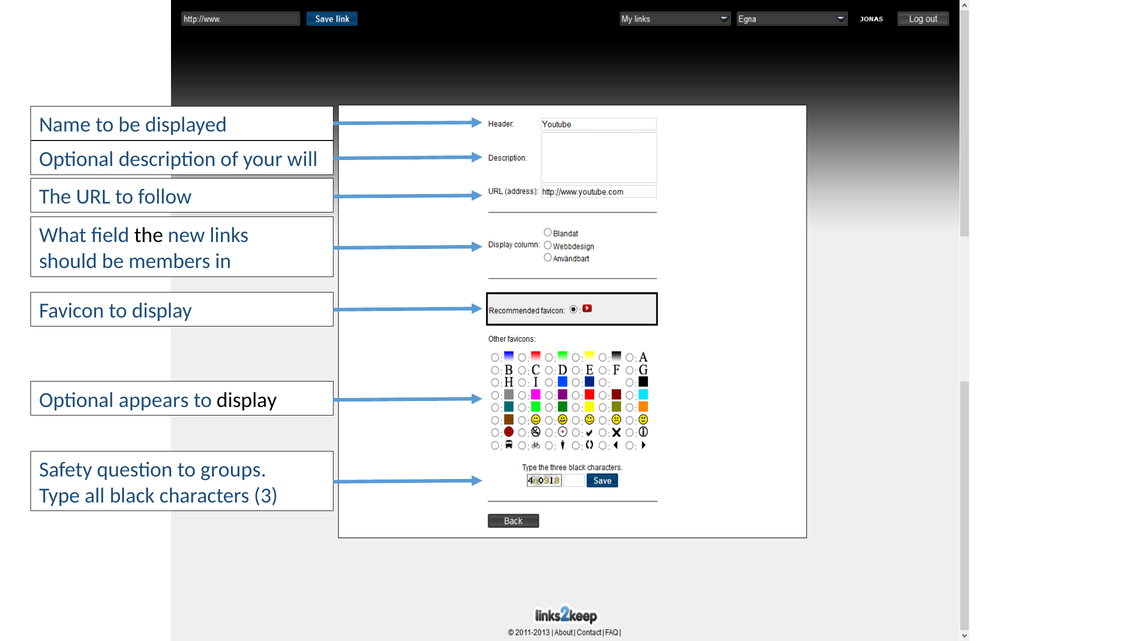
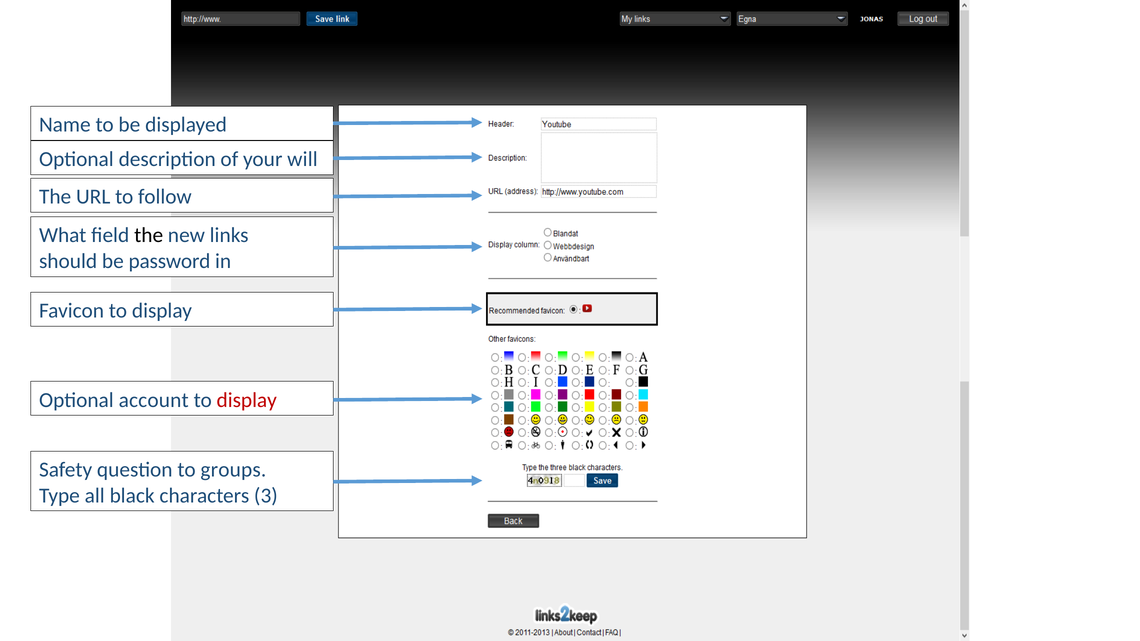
members: members -> password (170, 261)
appears: appears -> account (154, 400)
display colour: black -> red (247, 400)
